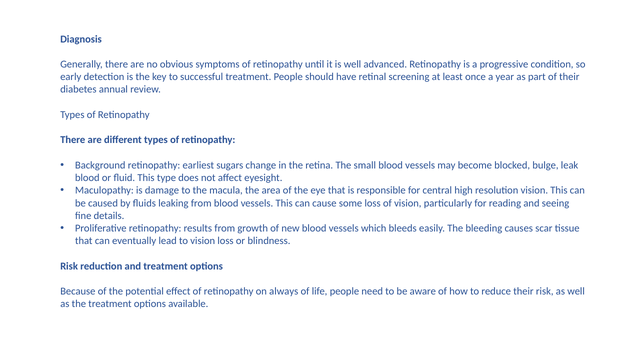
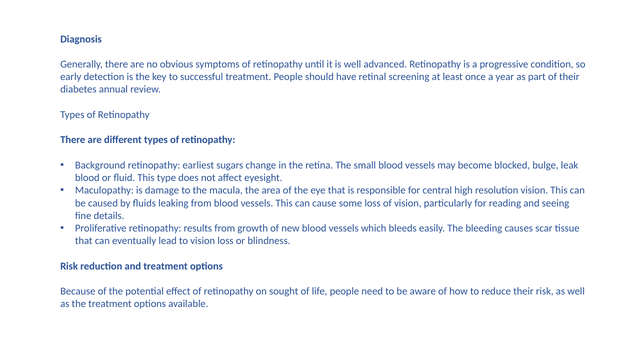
always: always -> sought (284, 292)
